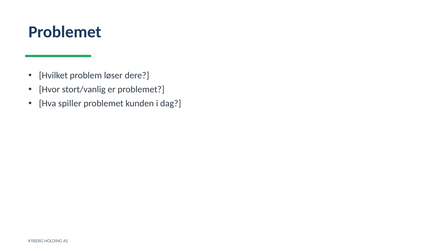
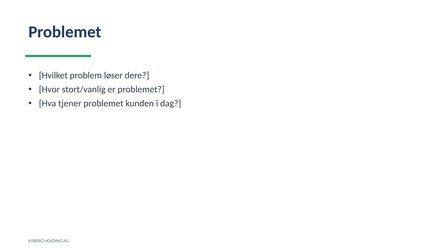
spiller: spiller -> tjener (70, 104)
